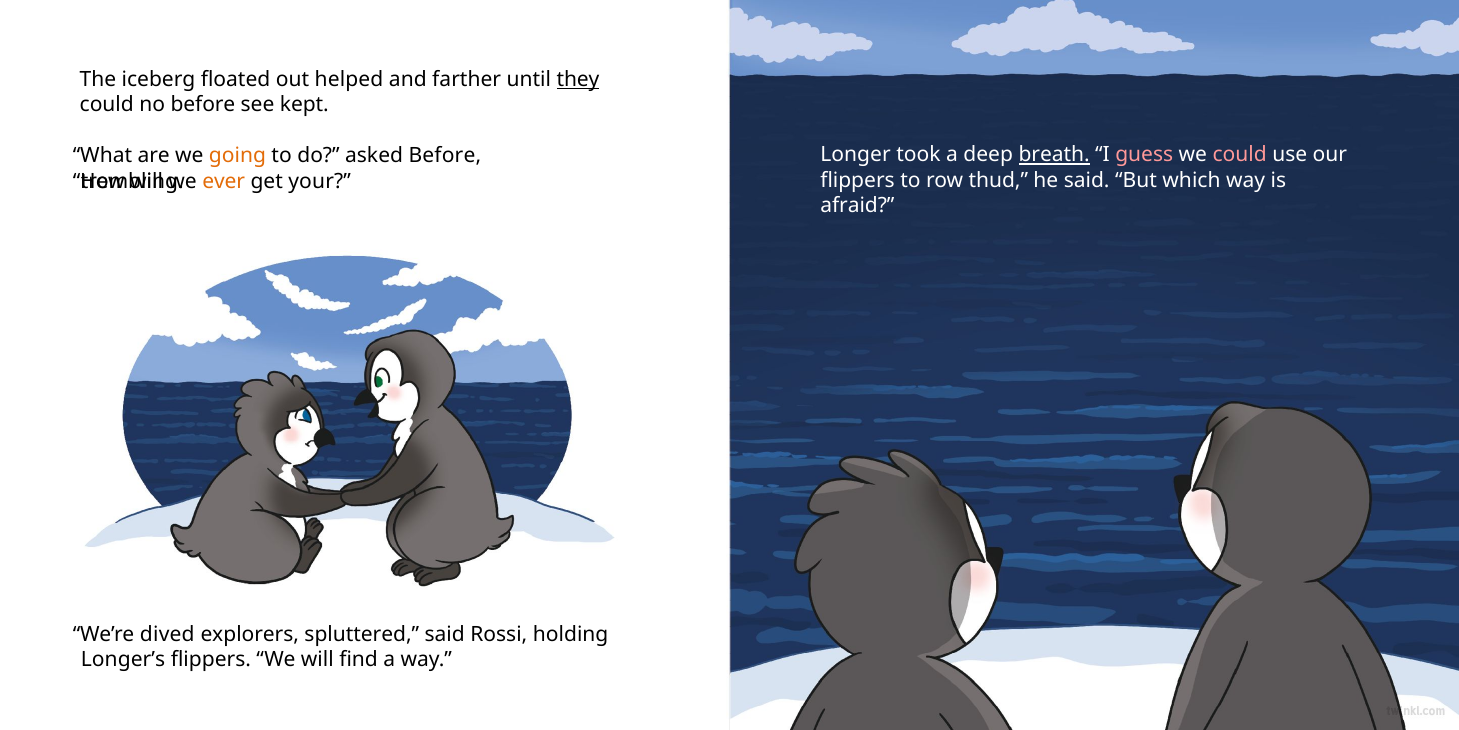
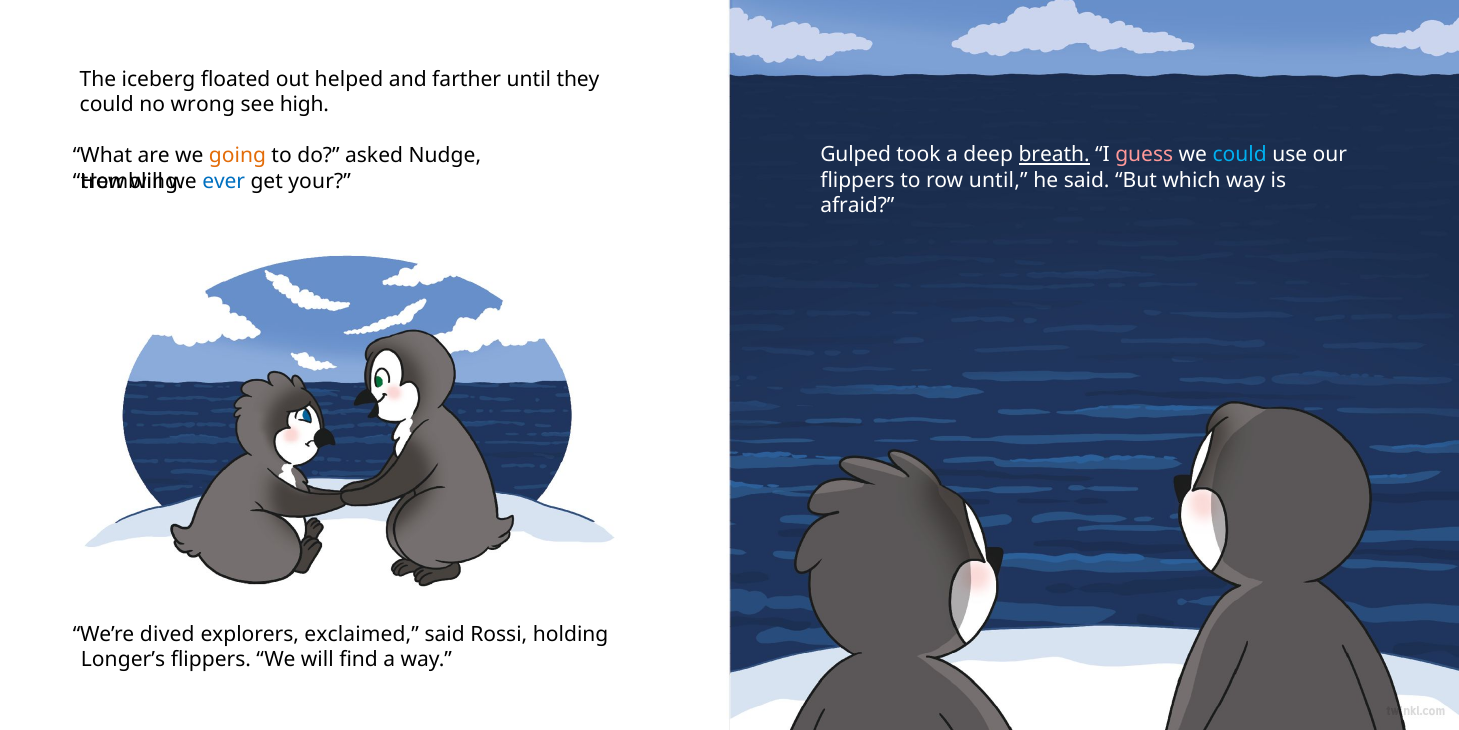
they underline: present -> none (578, 80)
no before: before -> wrong (203, 105)
kept: kept -> high (304, 105)
Longer: Longer -> Gulped (856, 155)
could colour: pink -> light blue (1240, 155)
asked Before: Before -> Nudge (445, 156)
row thud: thud -> until (998, 180)
ever colour: orange -> blue (224, 181)
spluttered: spluttered -> exclaimed (362, 634)
